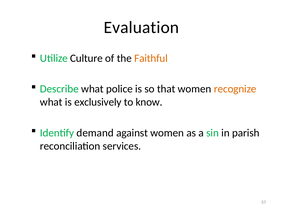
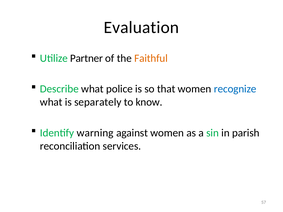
Culture: Culture -> Partner (86, 58)
recognize colour: orange -> blue (235, 89)
exclusively: exclusively -> separately (98, 102)
demand: demand -> warning (95, 133)
